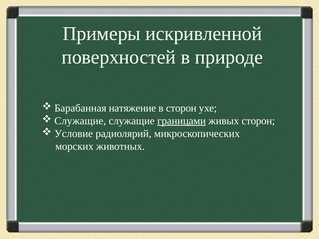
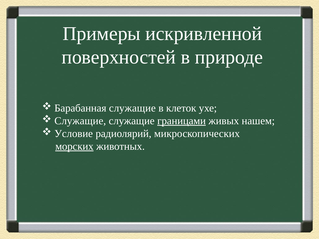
Барабанная натяжение: натяжение -> служащие (132, 108)
в сторон: сторон -> клеток (181, 108)
живых сторон: сторон -> нашем (258, 121)
морских underline: none -> present (74, 146)
